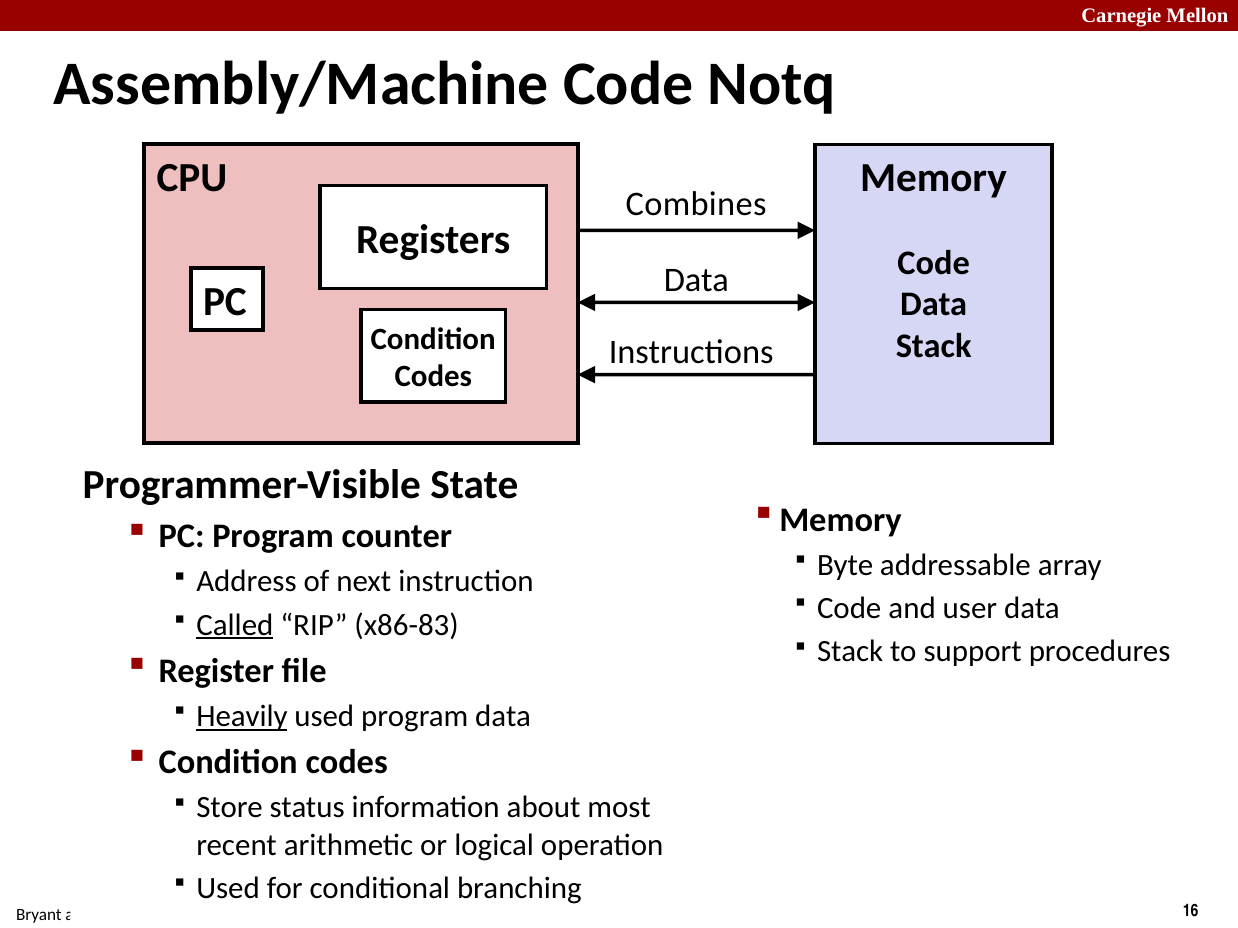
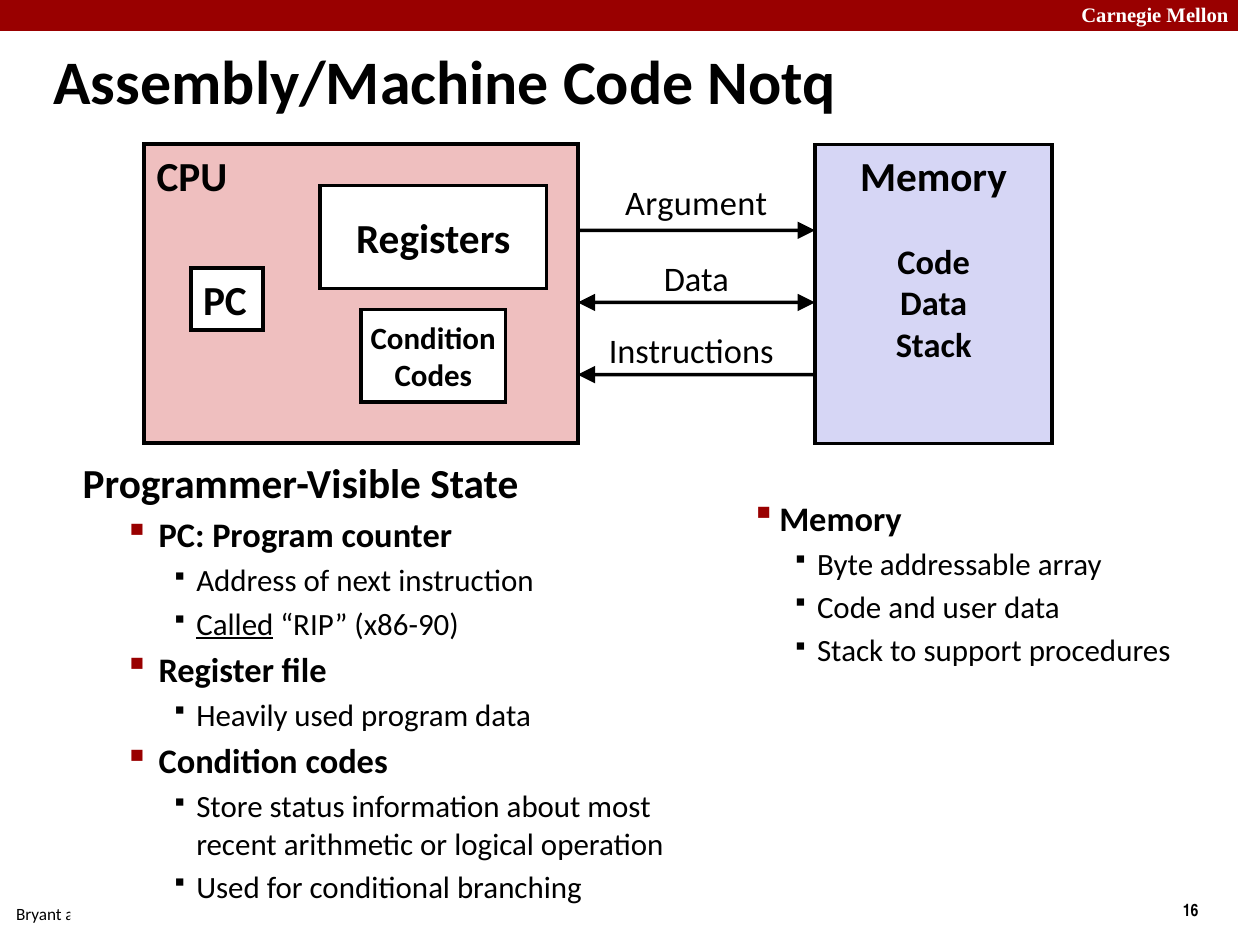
Combines: Combines -> Argument (696, 204)
x86-83: x86-83 -> x86-90 (407, 625)
Heavily underline: present -> none (242, 717)
